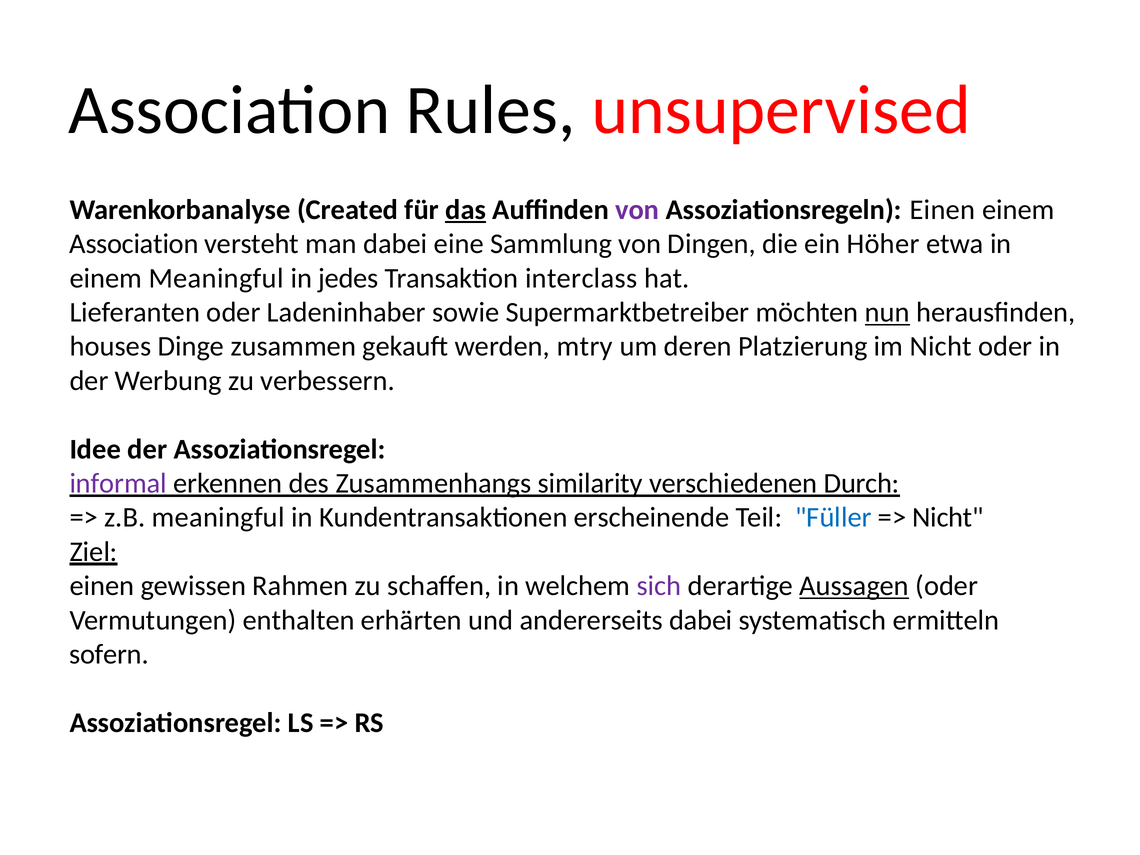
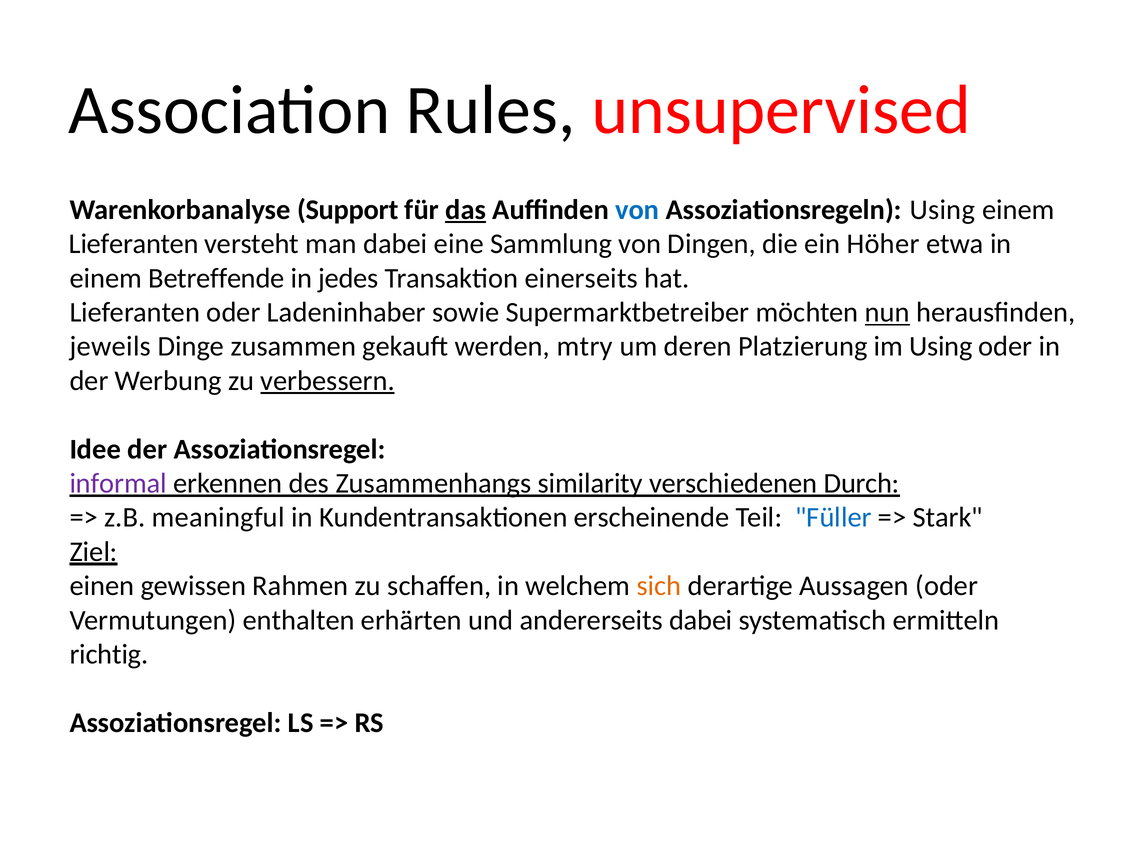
Created: Created -> Support (348, 210)
von colour: purple -> blue (637, 210)
Assoziationsregeln Einen: Einen -> Using (942, 210)
Association: Association -> Lieferanten (134, 244)
einem Meaningful: Meaningful -> Betreffende (216, 278)
interclass: interclass -> einerseits (581, 278)
houses: houses -> jeweils (110, 347)
im Nicht: Nicht -> Using (941, 347)
verbessern underline: none -> present (328, 381)
Nicht: Nicht -> Stark (948, 518)
sich colour: purple -> orange (659, 586)
Aussagen underline: present -> none (854, 586)
sofern: sofern -> richtig (109, 654)
